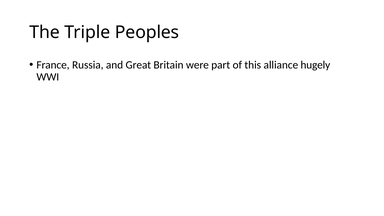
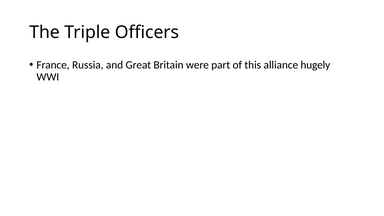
Peoples: Peoples -> Officers (147, 32)
